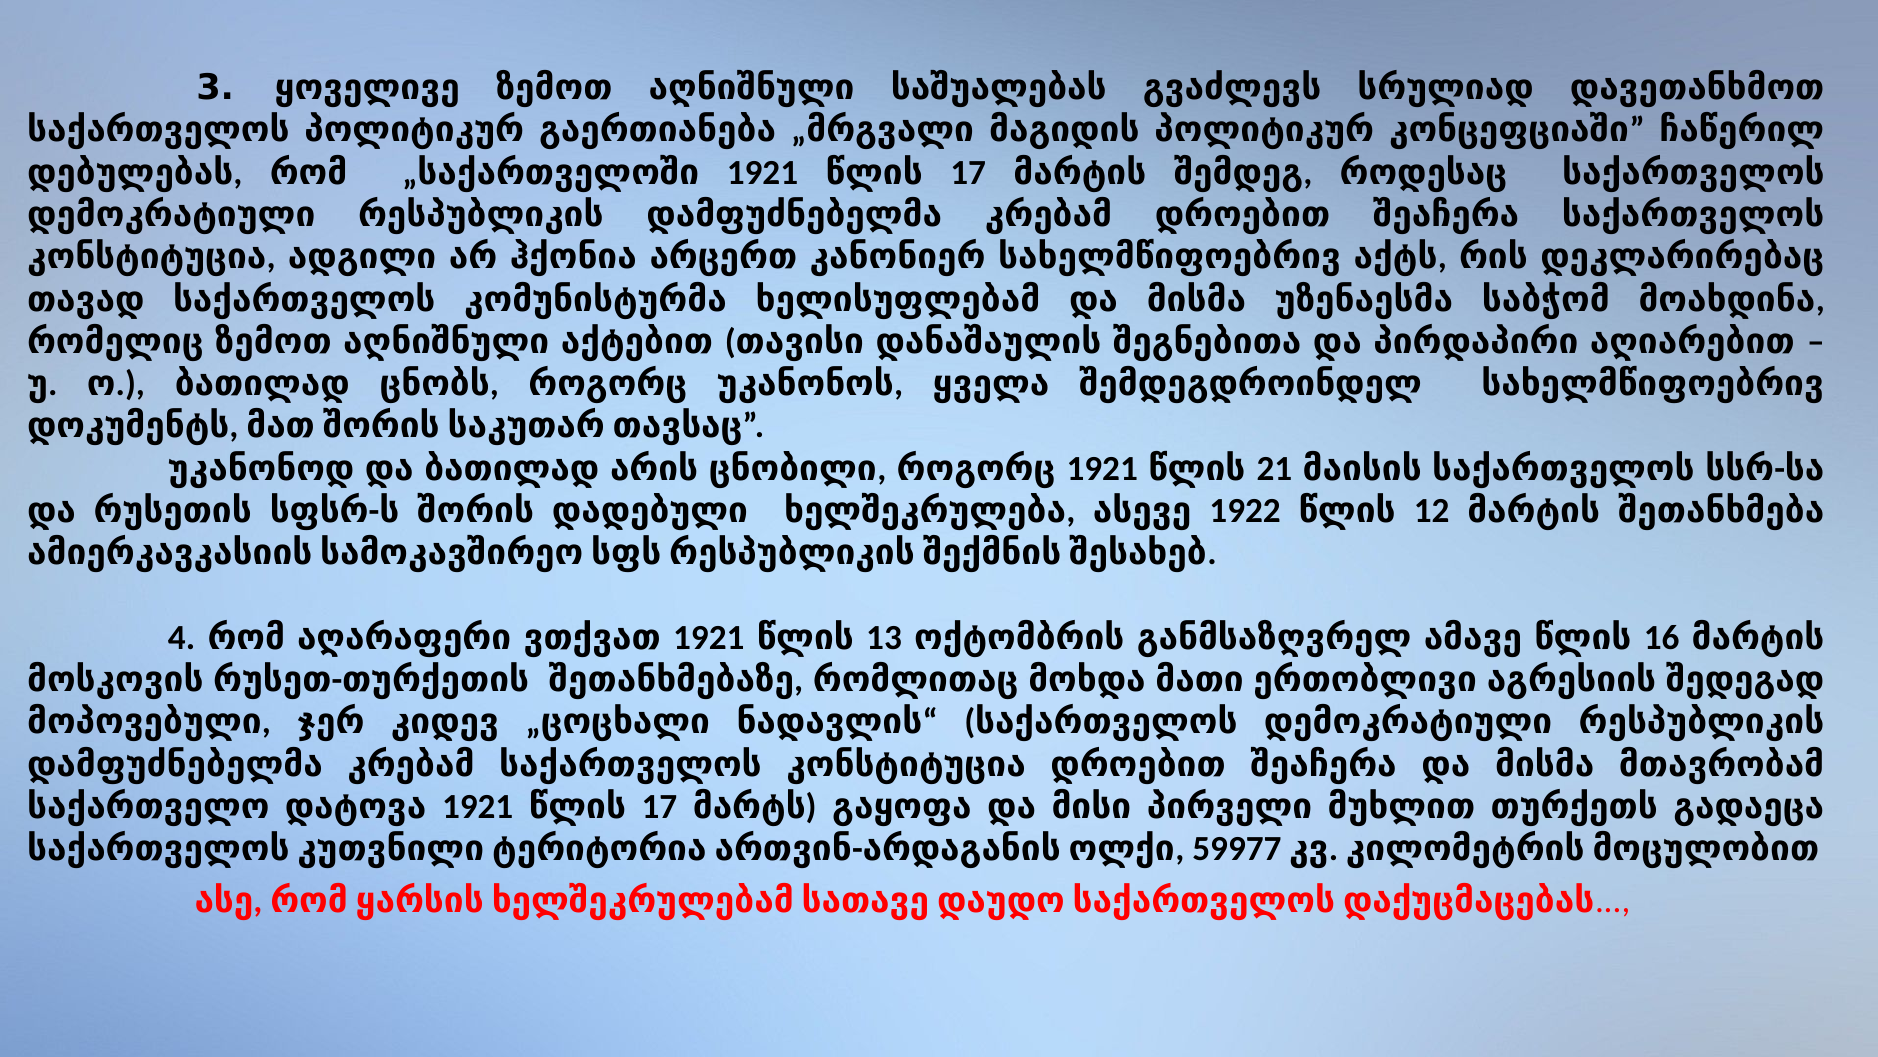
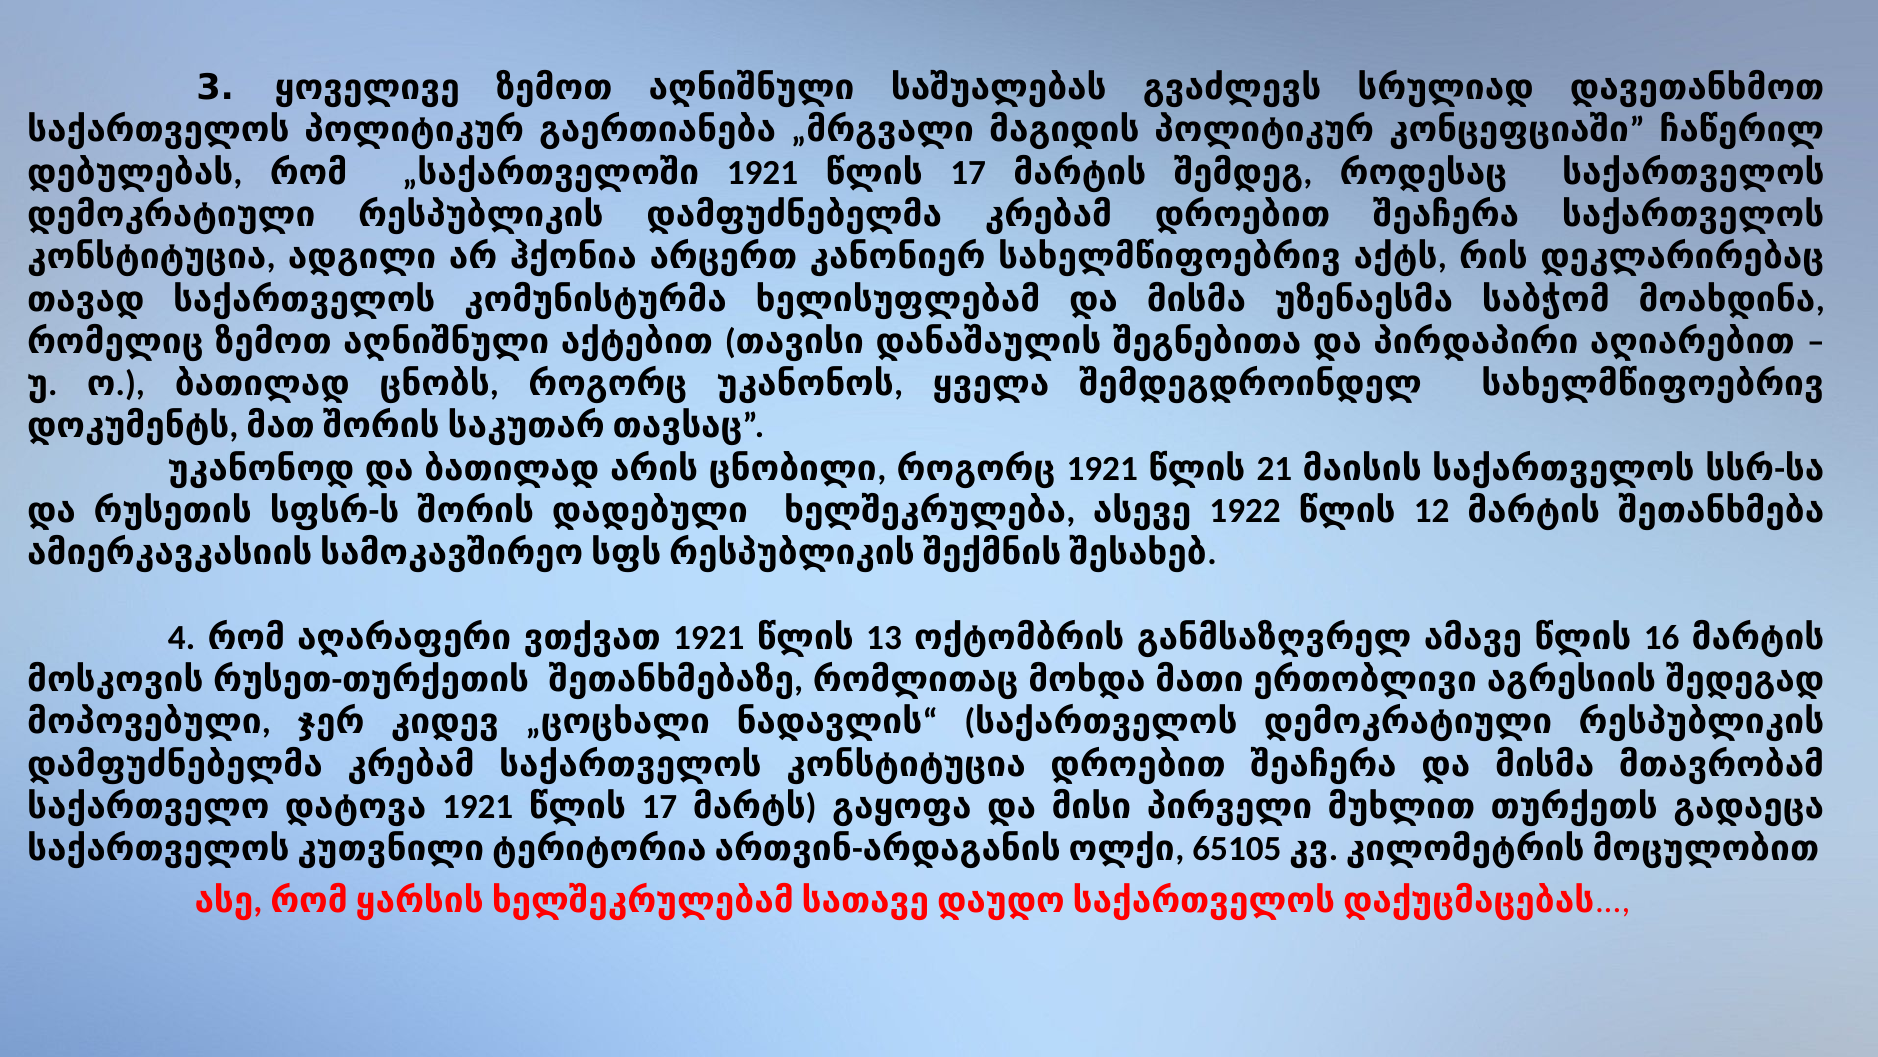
59977: 59977 -> 65105 (1237, 849)
